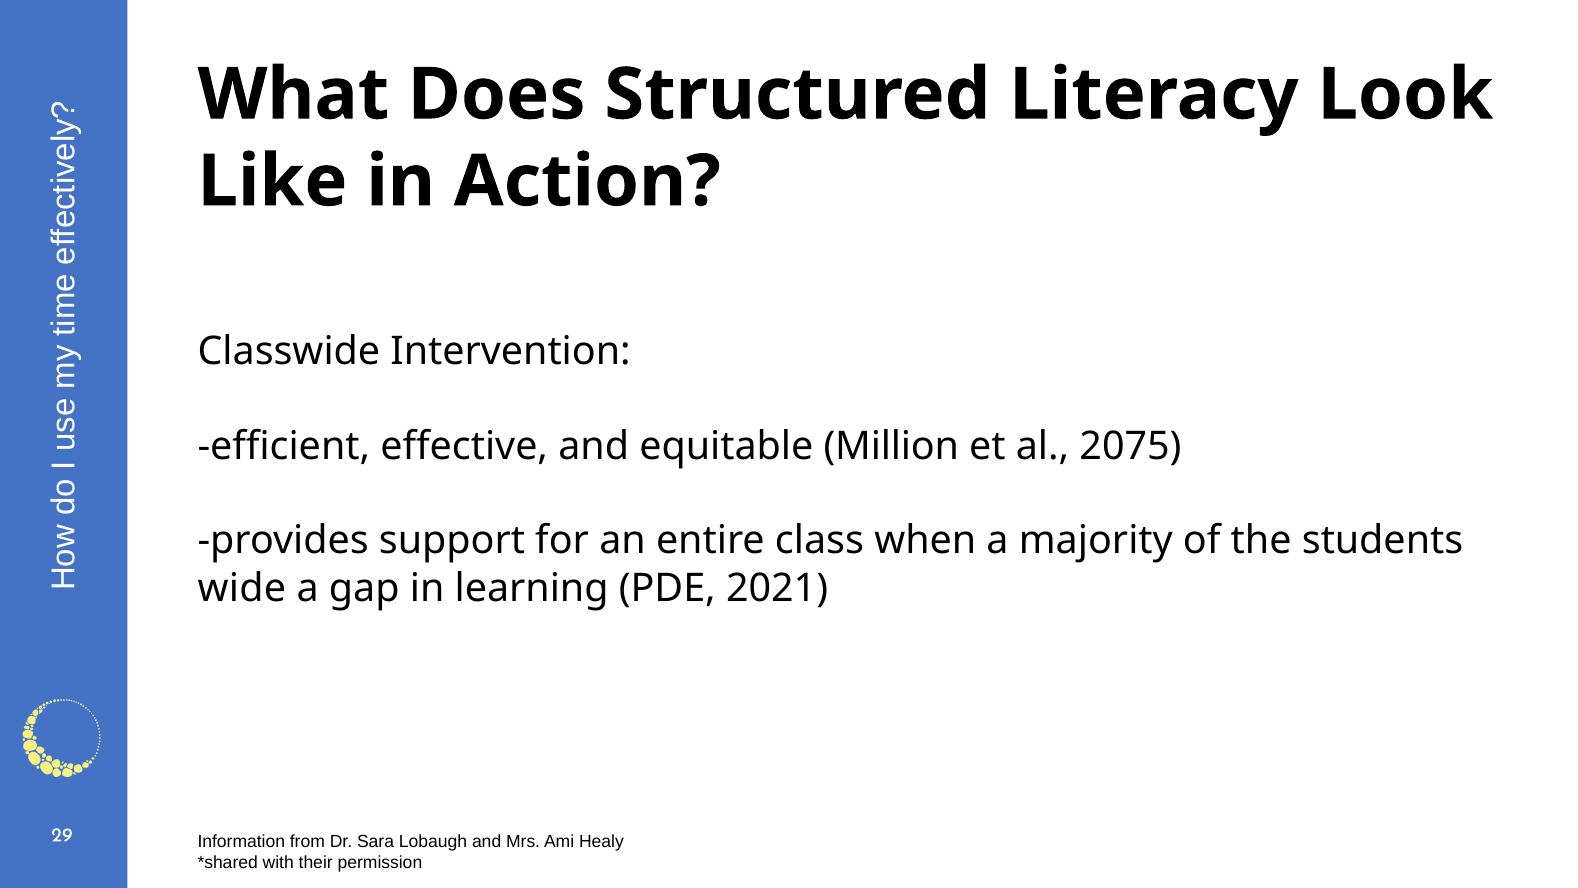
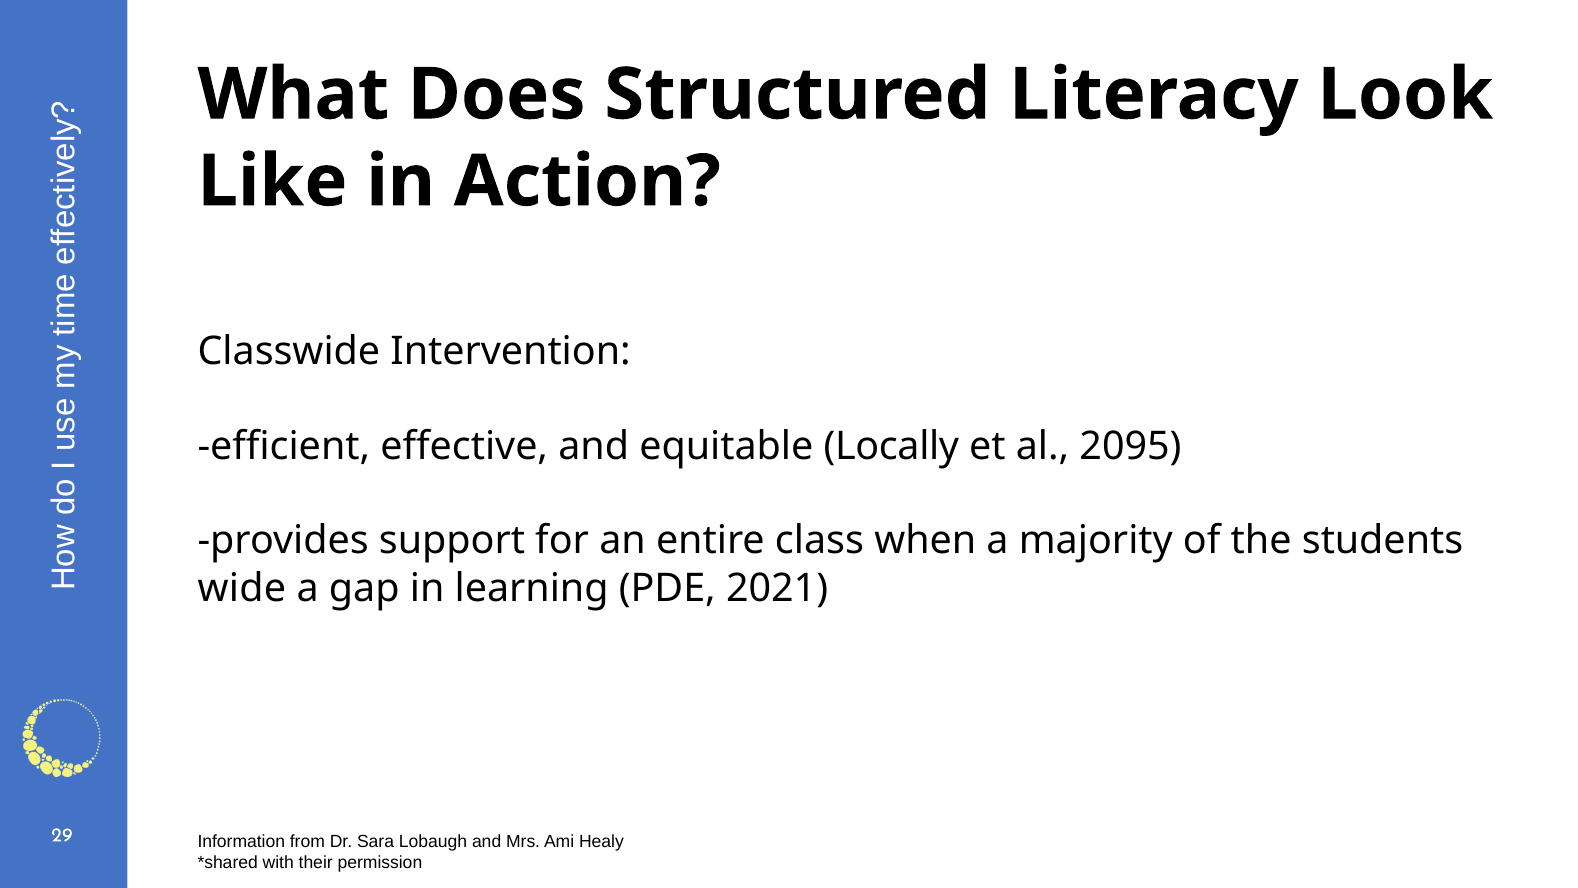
Million: Million -> Locally (891, 446)
2075: 2075 -> 2095 (1131, 446)
